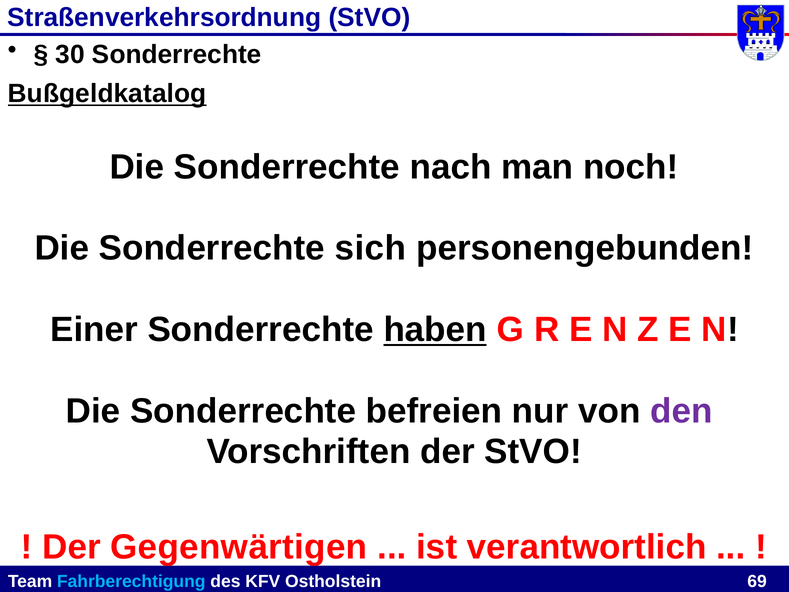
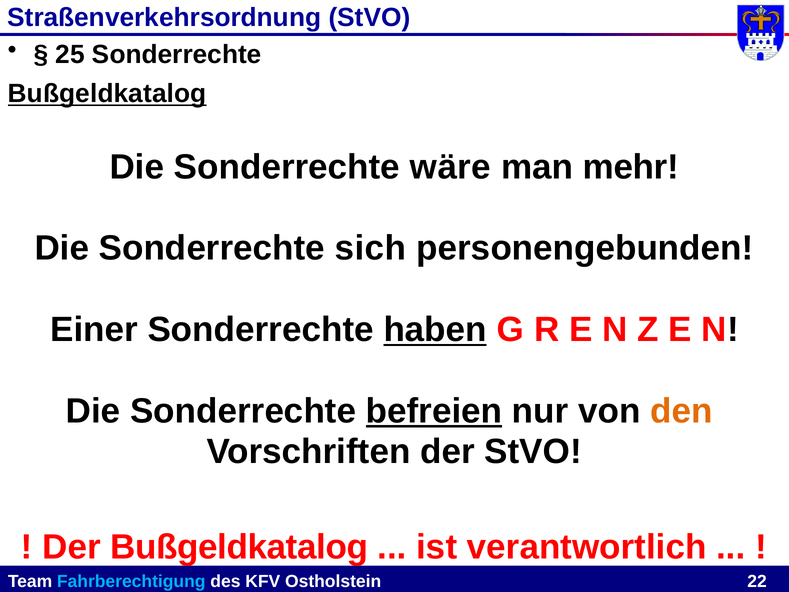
30: 30 -> 25 (70, 55)
nach: nach -> wäre (450, 167)
noch: noch -> mehr (631, 167)
befreien underline: none -> present (434, 411)
den colour: purple -> orange (681, 411)
Der Gegenwärtigen: Gegenwärtigen -> Bußgeldkatalog (239, 547)
69: 69 -> 22 (757, 581)
